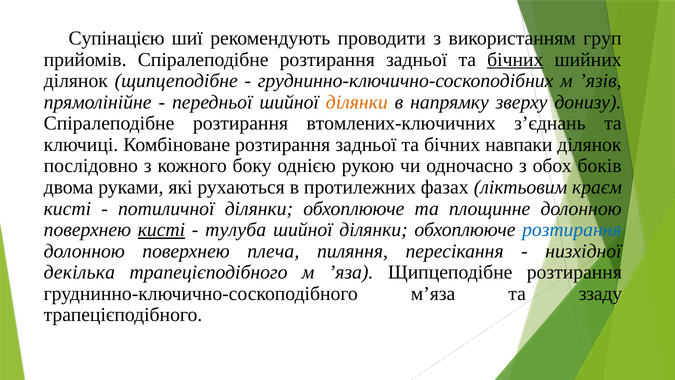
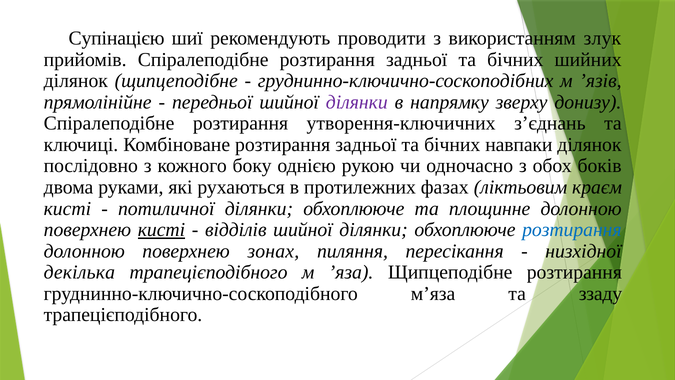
груп: груп -> злук (602, 38)
бічних underline: present -> none (515, 59)
ділянки colour: orange -> purple (357, 102)
втомлених-ключичних: втомлених-ключичних -> утворення-ключичних (401, 123)
тулуба: тулуба -> відділів (236, 230)
плеча: плеча -> зонах (273, 251)
